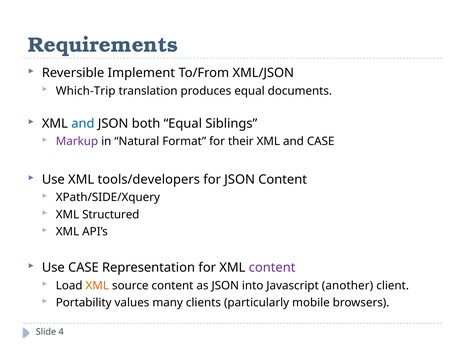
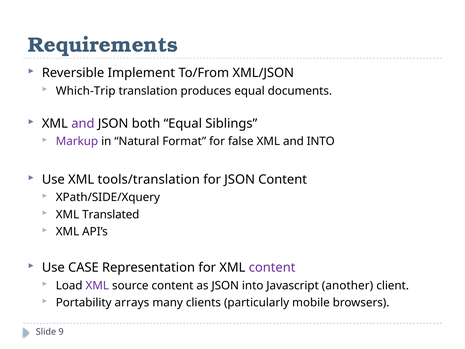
and colour: blue -> purple (83, 123)
their: their -> false (241, 141)
and CASE: CASE -> INTO (321, 141)
tools/developers: tools/developers -> tools/translation (149, 179)
Structured: Structured -> Translated (111, 214)
XML colour: orange -> purple (97, 285)
values: values -> arrays (132, 303)
4: 4 -> 9 (61, 332)
